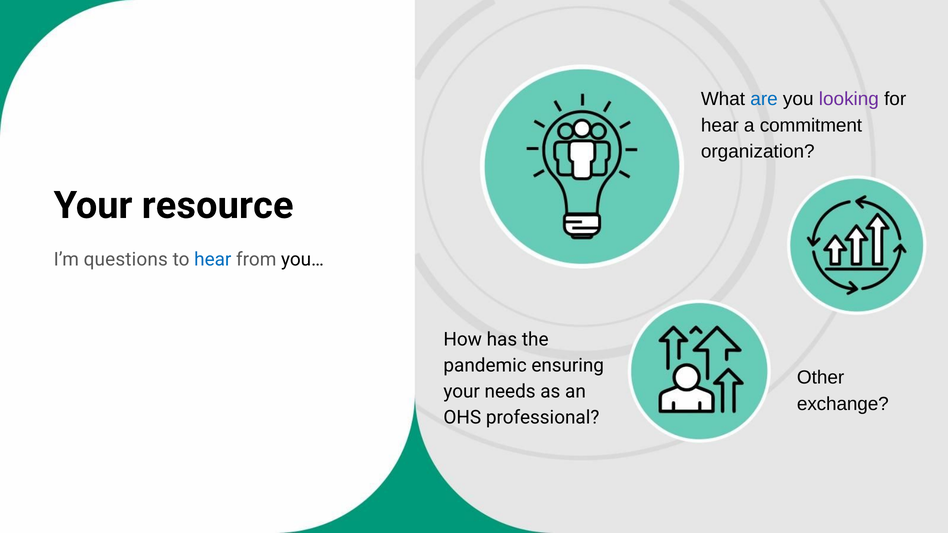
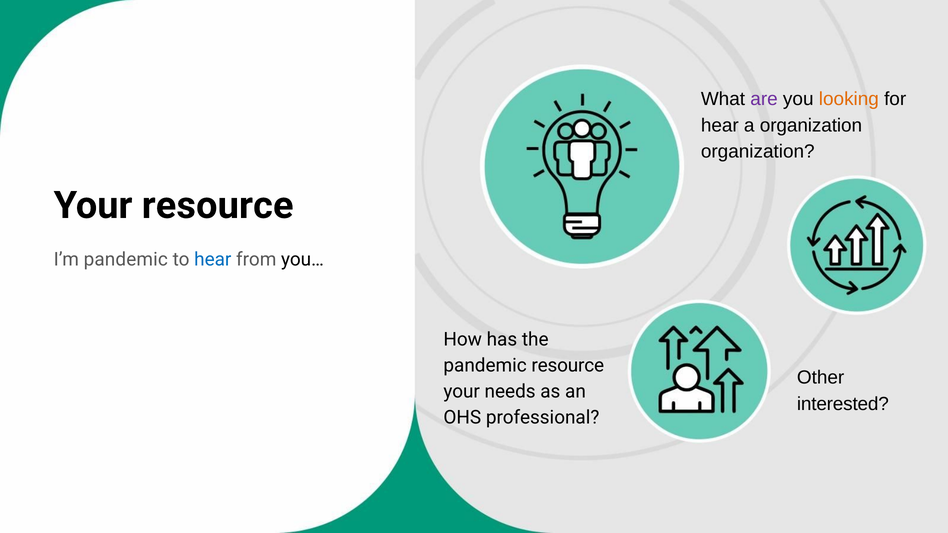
are colour: blue -> purple (764, 99)
looking colour: purple -> orange (849, 99)
a commitment: commitment -> organization (811, 125)
I’m questions: questions -> pandemic (126, 260)
pandemic ensuring: ensuring -> resource (568, 366)
exchange: exchange -> interested (843, 404)
